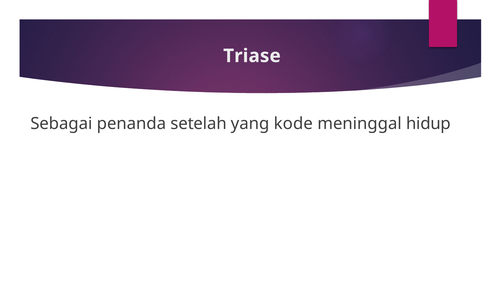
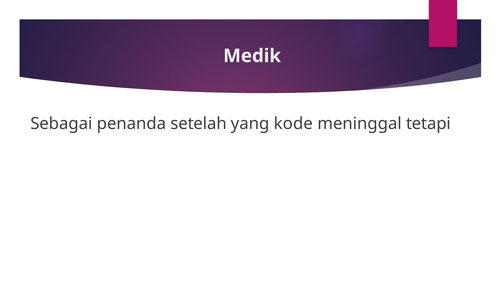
Triase: Triase -> Medik (252, 56)
hidup: hidup -> tetapi (428, 124)
